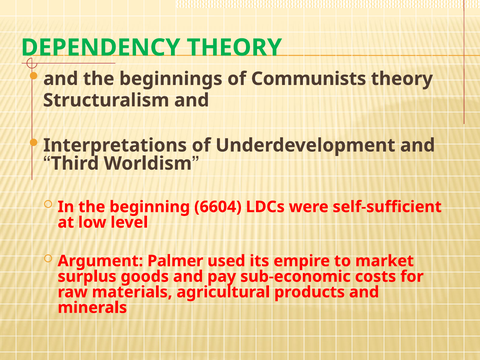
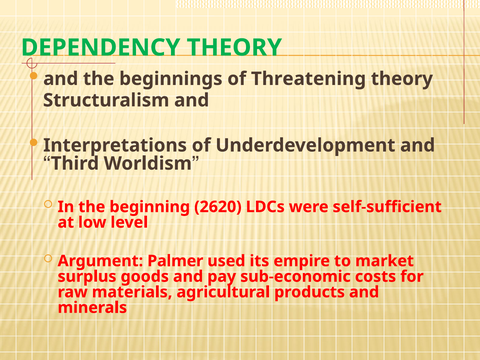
Communists: Communists -> Threatening (309, 79)
6604: 6604 -> 2620 (218, 207)
